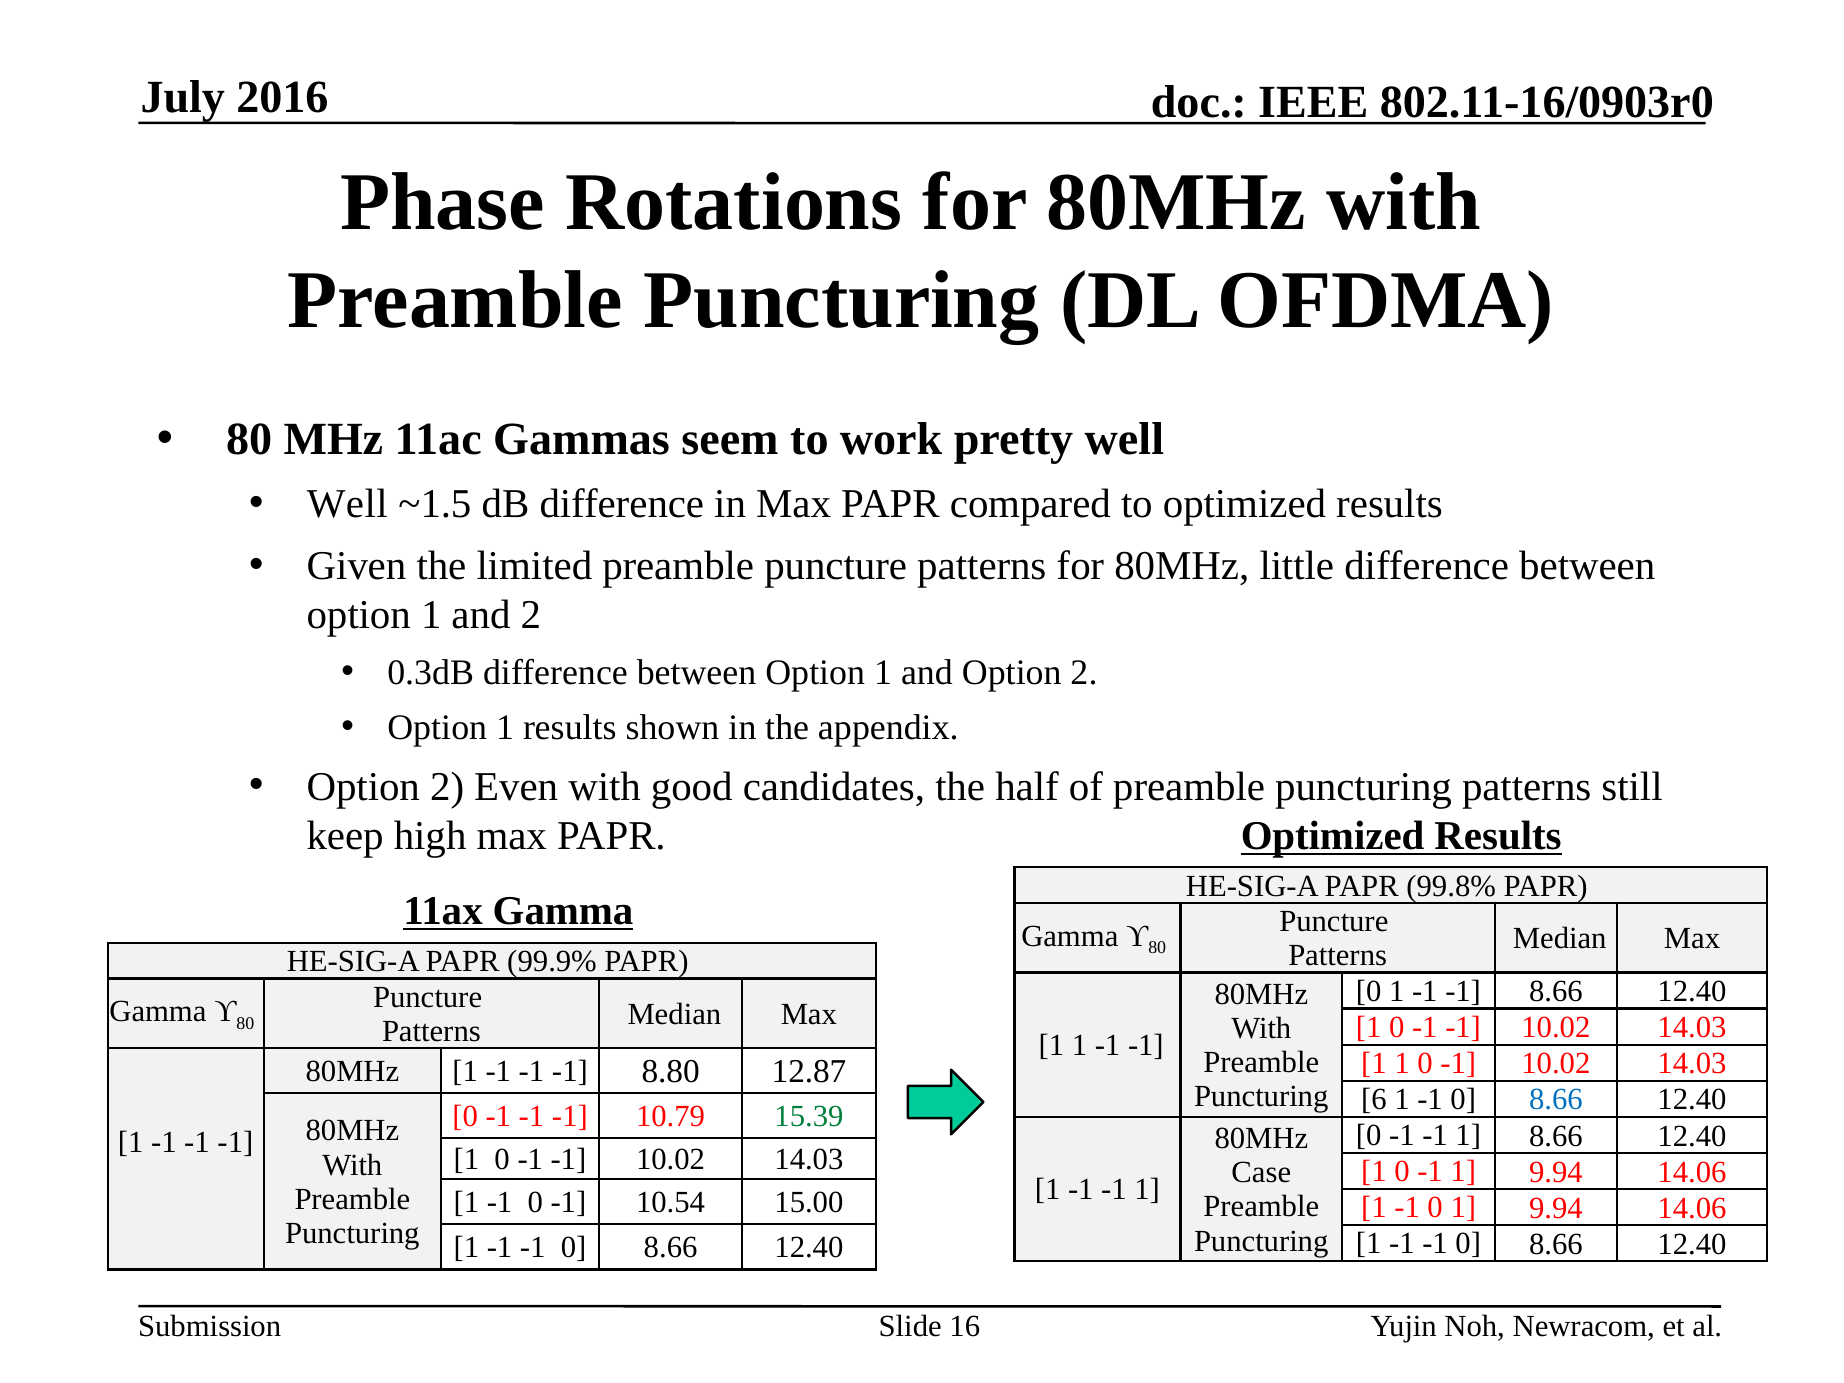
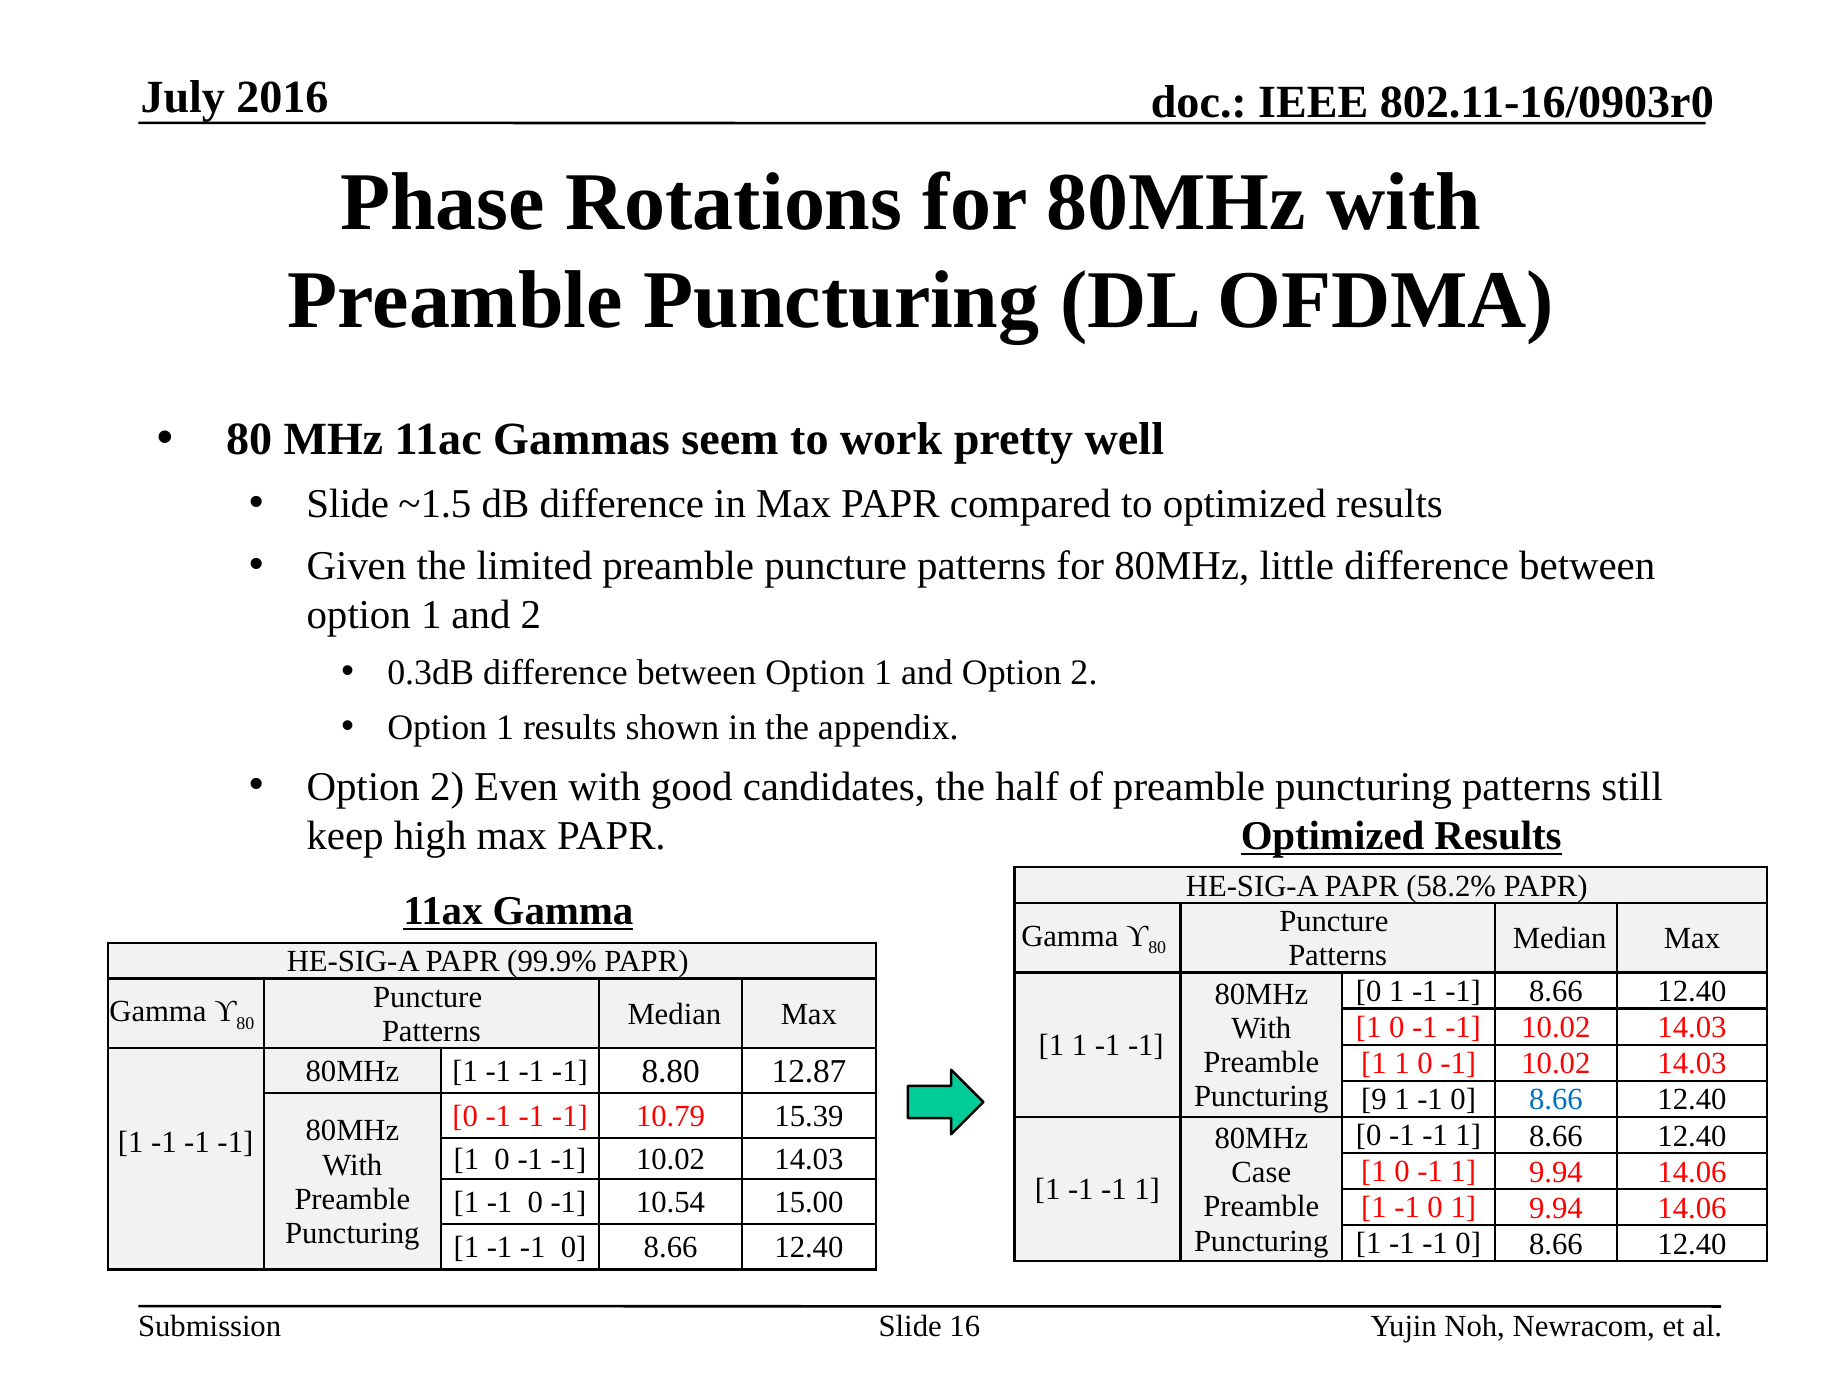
Well: Well -> Slide (348, 504)
99.8%: 99.8% -> 58.2% (1451, 886)
6: 6 -> 9 (1374, 1100)
15.39 colour: green -> black (809, 1116)
